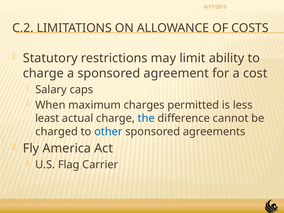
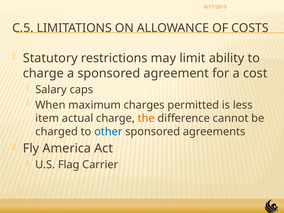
C.2: C.2 -> C.5 (23, 28)
least: least -> item (47, 118)
the colour: blue -> orange (146, 118)
